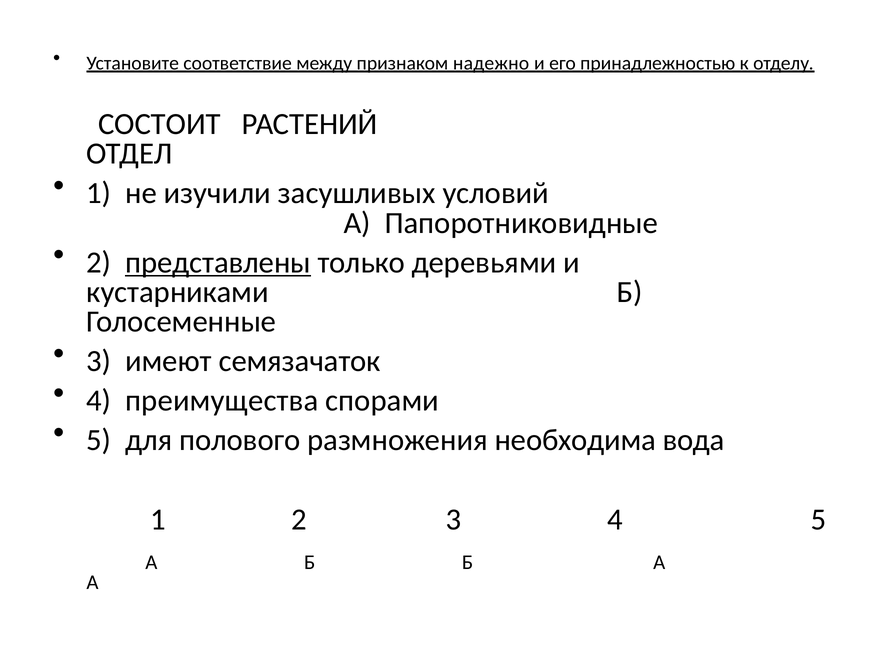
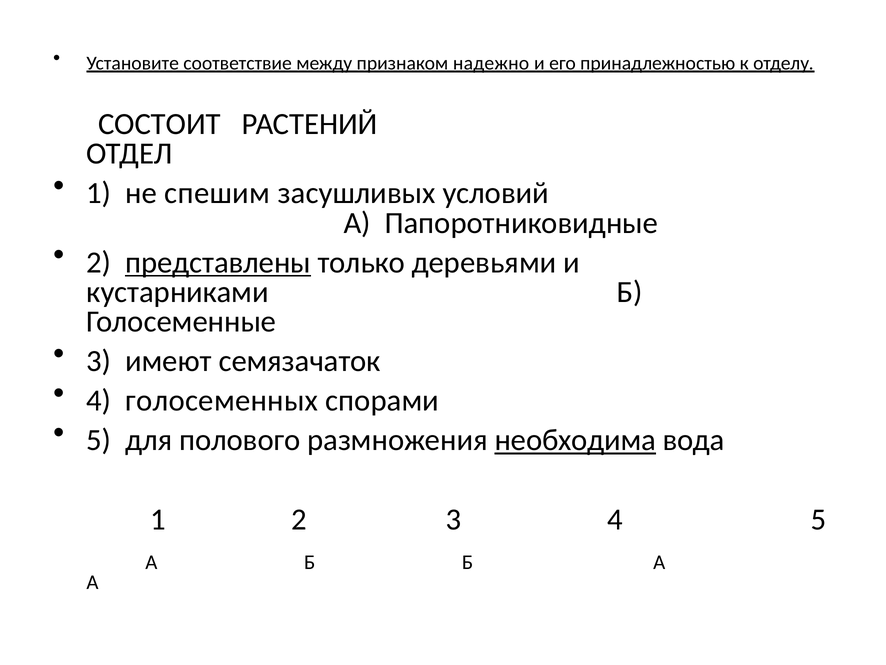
изучили: изучили -> спешим (217, 193)
преимущества: преимущества -> голосеменных (222, 400)
необходима underline: none -> present (575, 440)
